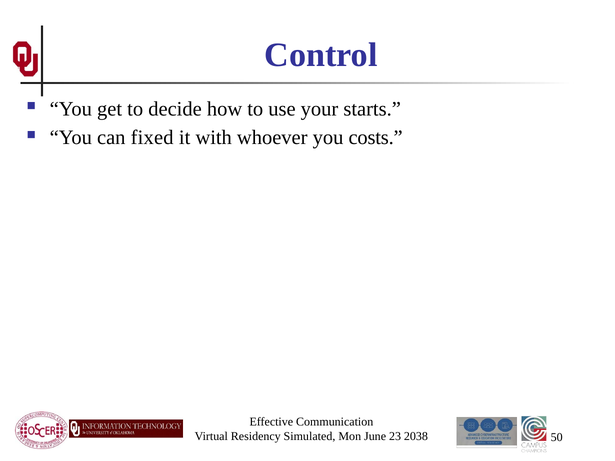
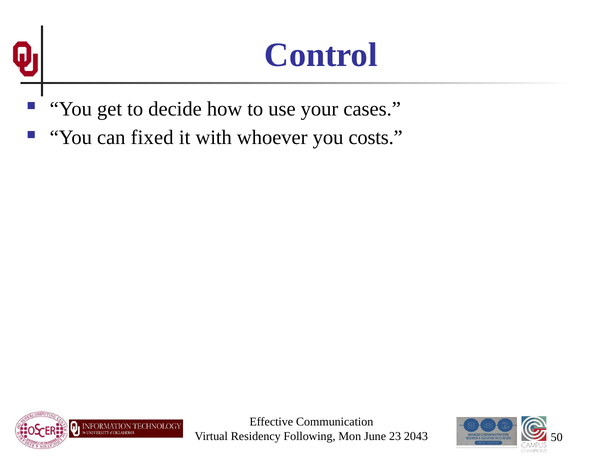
starts: starts -> cases (372, 109)
Simulated: Simulated -> Following (310, 436)
2038: 2038 -> 2043 (416, 436)
